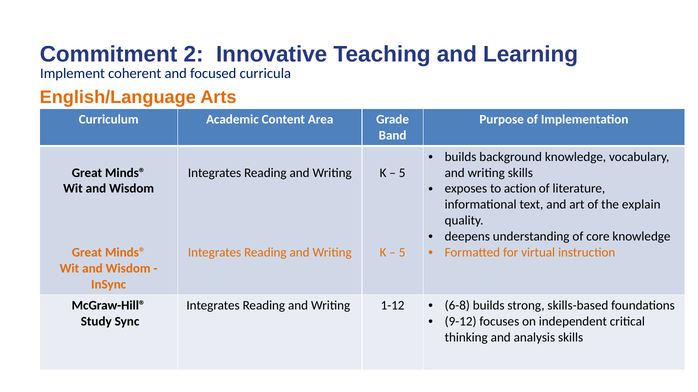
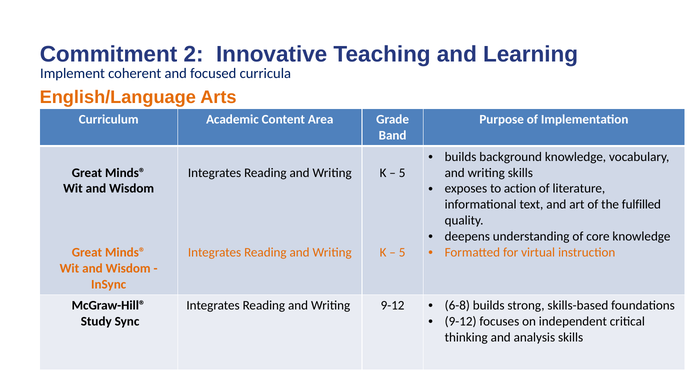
explain: explain -> fulfilled (641, 205)
Writing 1-12: 1-12 -> 9-12 (393, 306)
